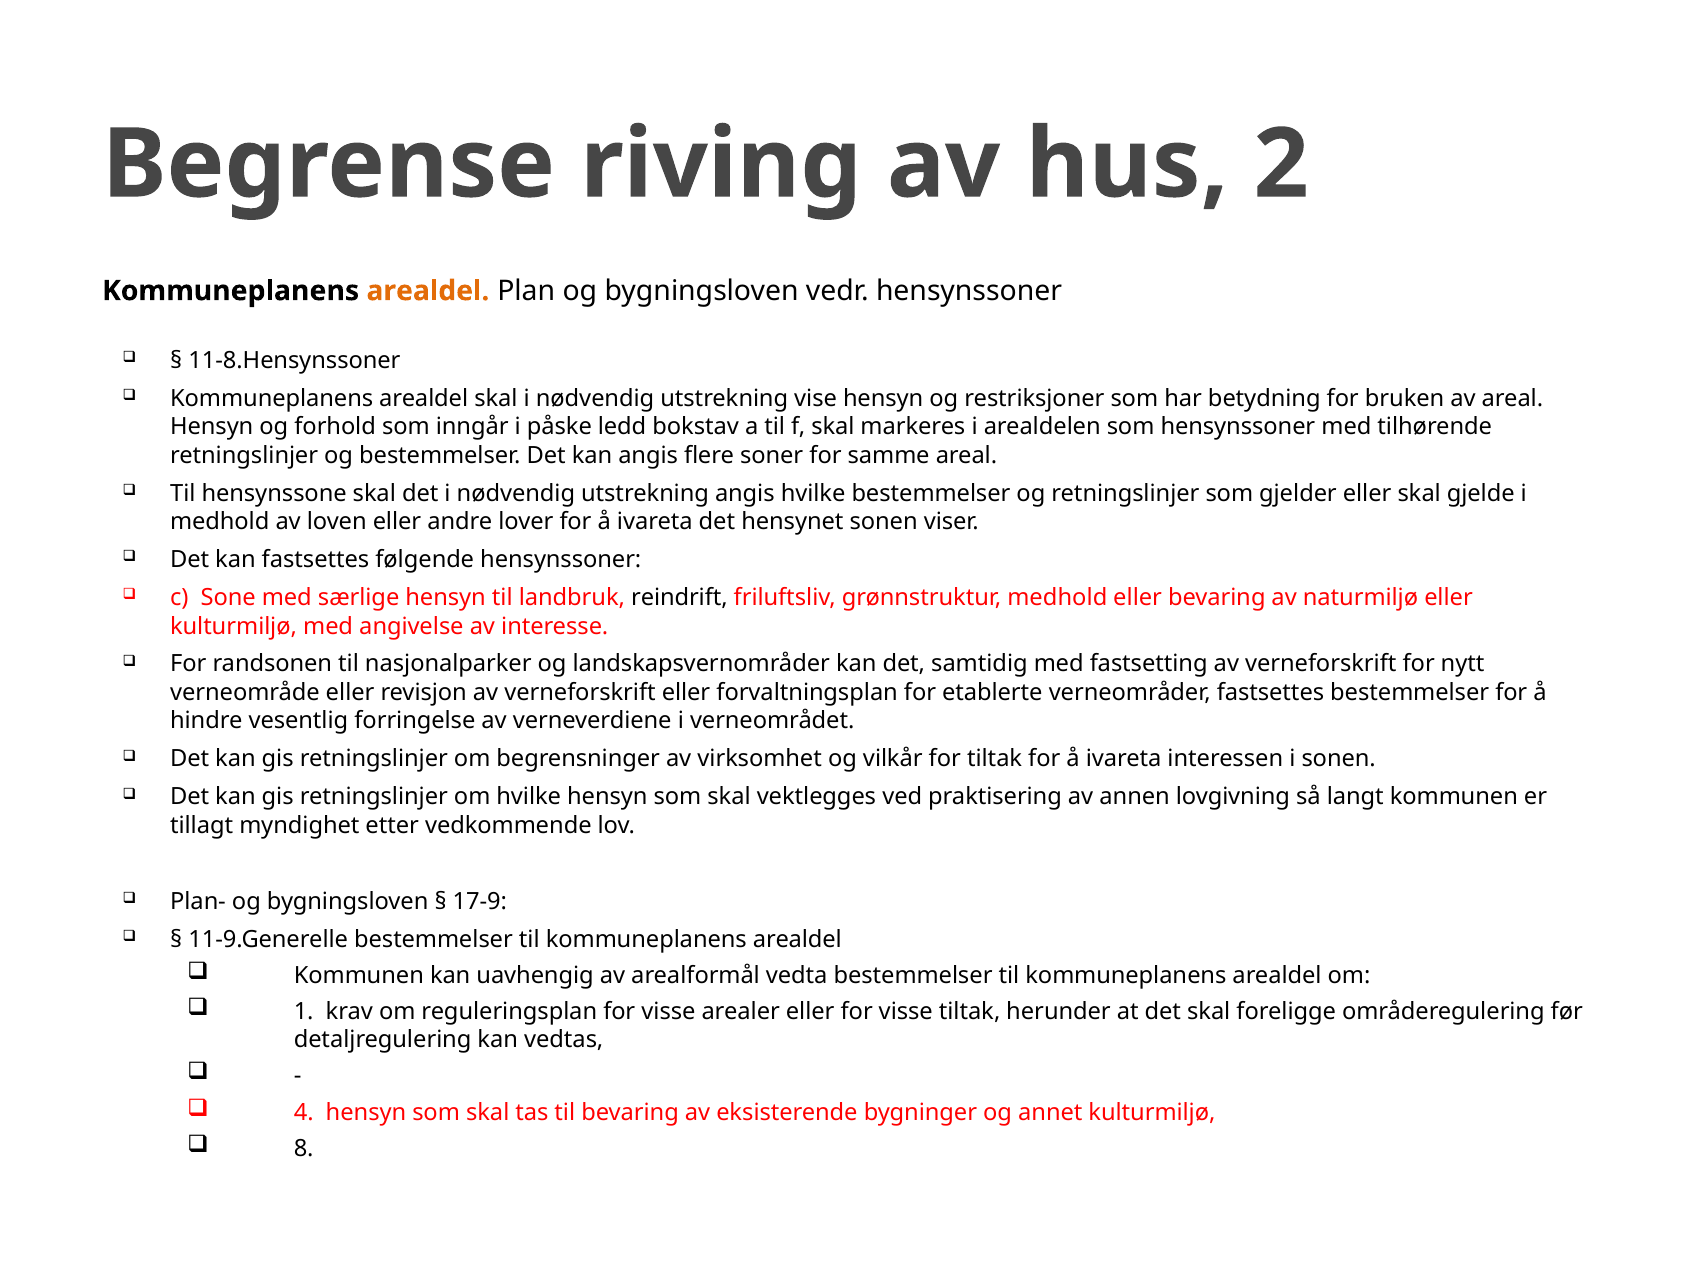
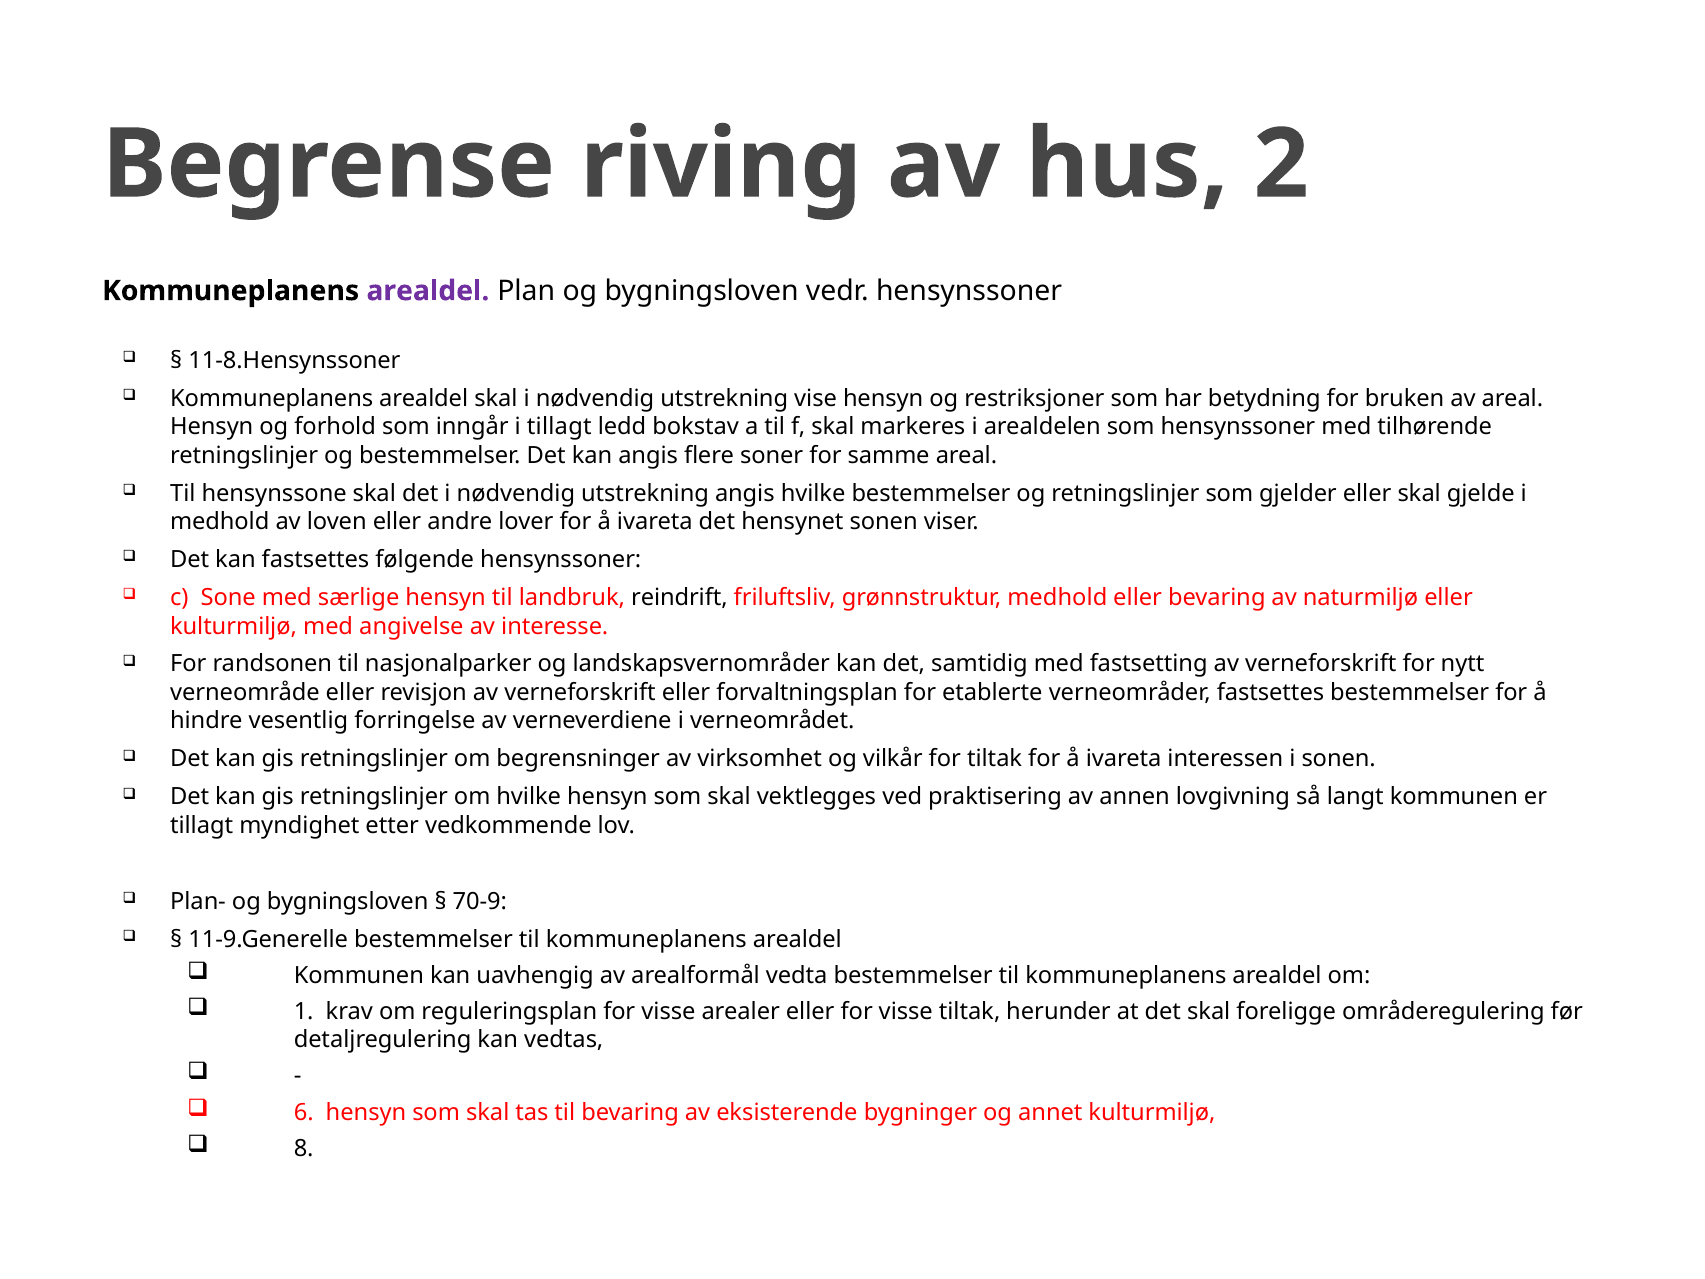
arealdel colour: orange -> purple (428, 291)
i påske: påske -> tillagt (559, 427)
17-9: 17-9 -> 70-9 (480, 901)
4: 4 -> 6 (304, 1112)
